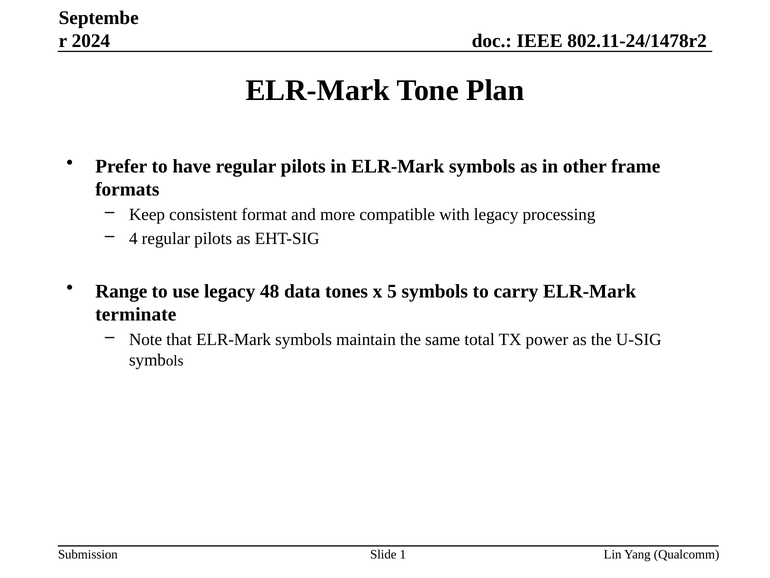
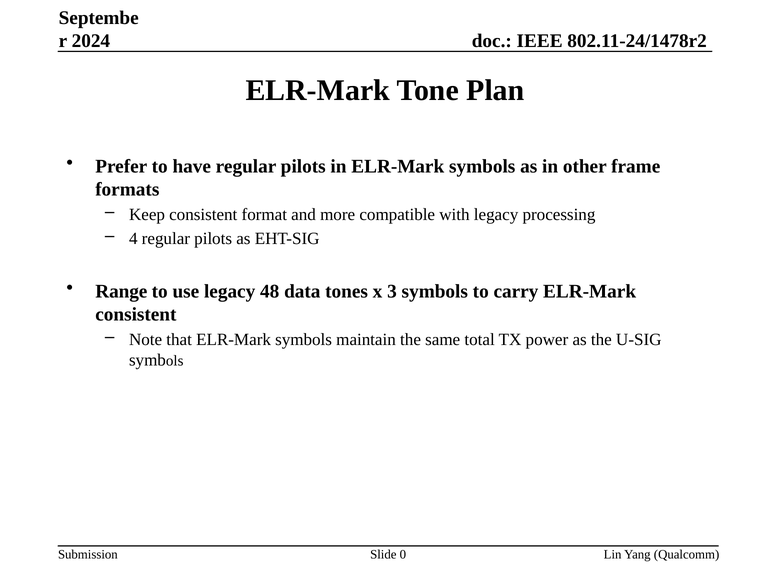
5: 5 -> 3 (392, 291)
terminate: terminate -> consistent (136, 314)
1: 1 -> 0 (403, 554)
